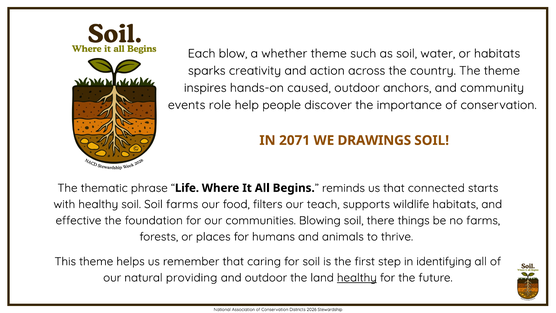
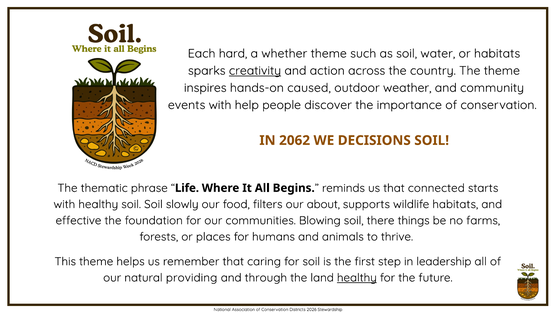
blow: blow -> hard (233, 53)
creativity underline: none -> present (255, 71)
anchors: anchors -> weather (407, 88)
events role: role -> with (220, 105)
2071: 2071 -> 2062 (295, 140)
DRAWINGS: DRAWINGS -> DECISIONS (374, 140)
Soil farms: farms -> slowly (182, 204)
teach: teach -> about (323, 204)
identifying: identifying -> leadership (444, 261)
and outdoor: outdoor -> through (266, 277)
